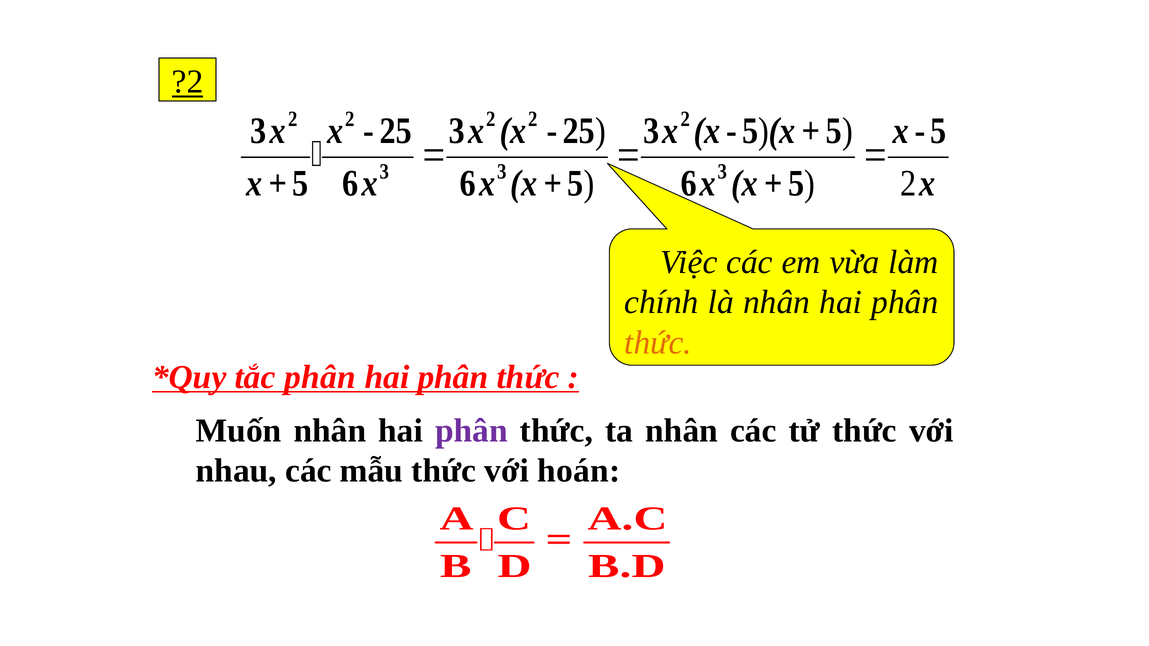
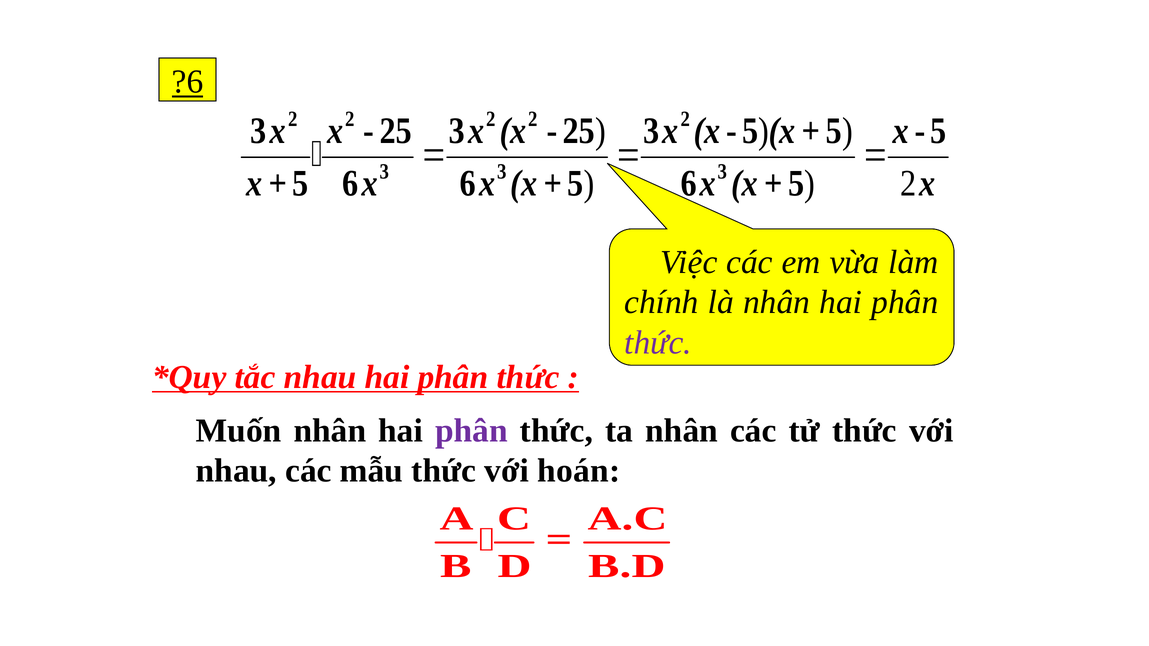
?2: ?2 -> ?6 (188, 82)
thức colour: orange -> purple (658, 343)
tắc phân: phân -> nhau (320, 377)
